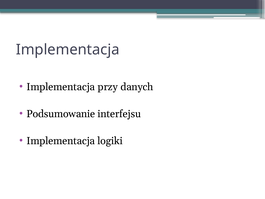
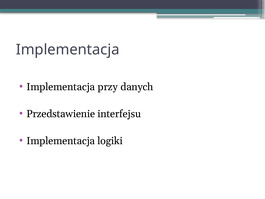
Podsumowanie: Podsumowanie -> Przedstawienie (61, 114)
